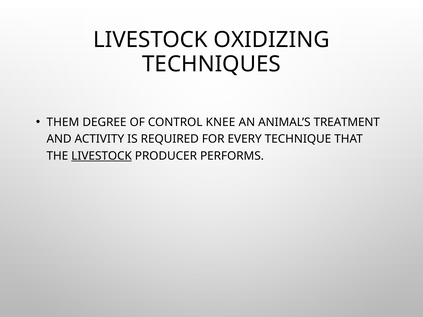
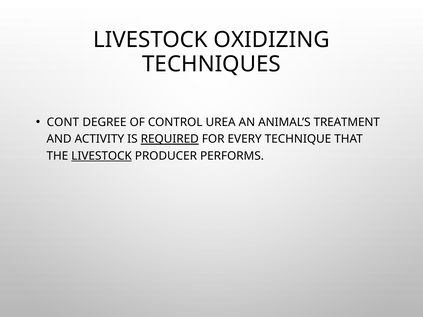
THEM: THEM -> CONT (63, 122)
KNEE: KNEE -> UREA (221, 122)
REQUIRED underline: none -> present (170, 139)
